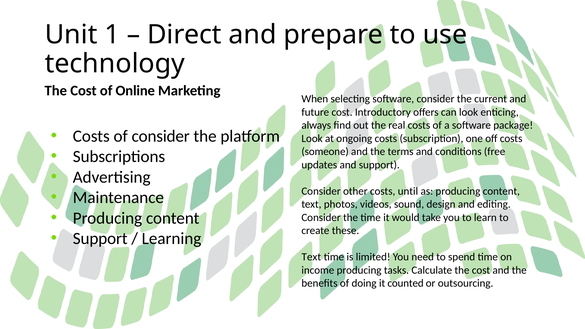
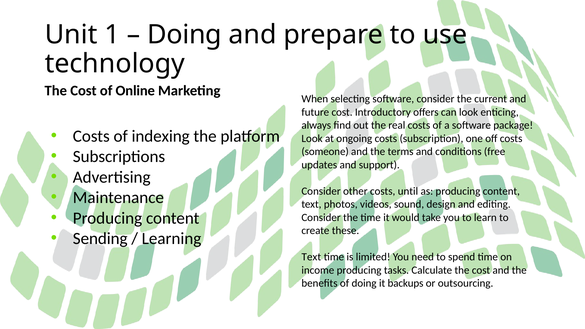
Direct: Direct -> Doing (184, 35)
of consider: consider -> indexing (161, 136)
Support: Support -> Sending (100, 239)
counted: counted -> backups (406, 283)
